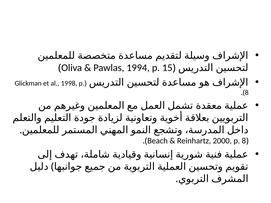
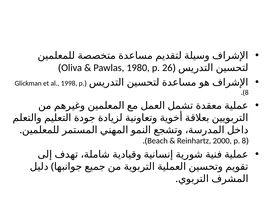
1994: 1994 -> 1980 (138, 68)
15: 15 -> 26 (167, 68)
